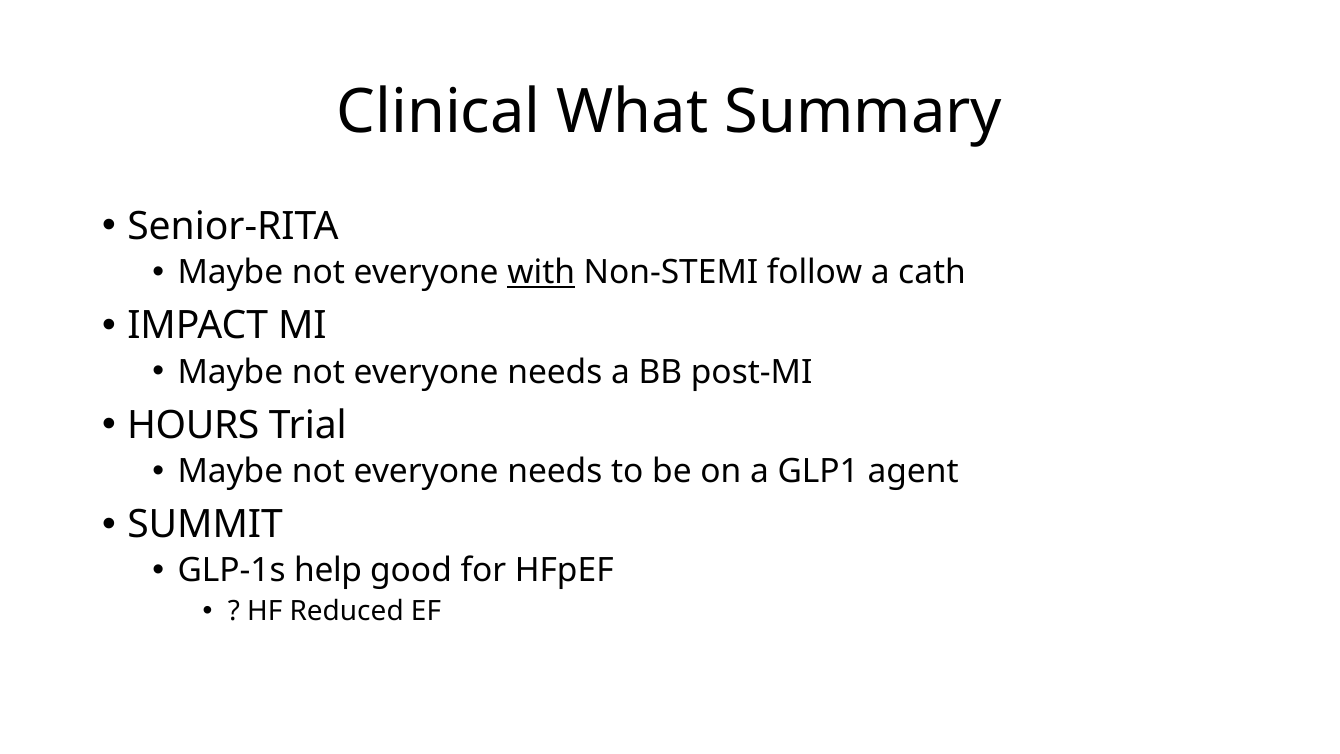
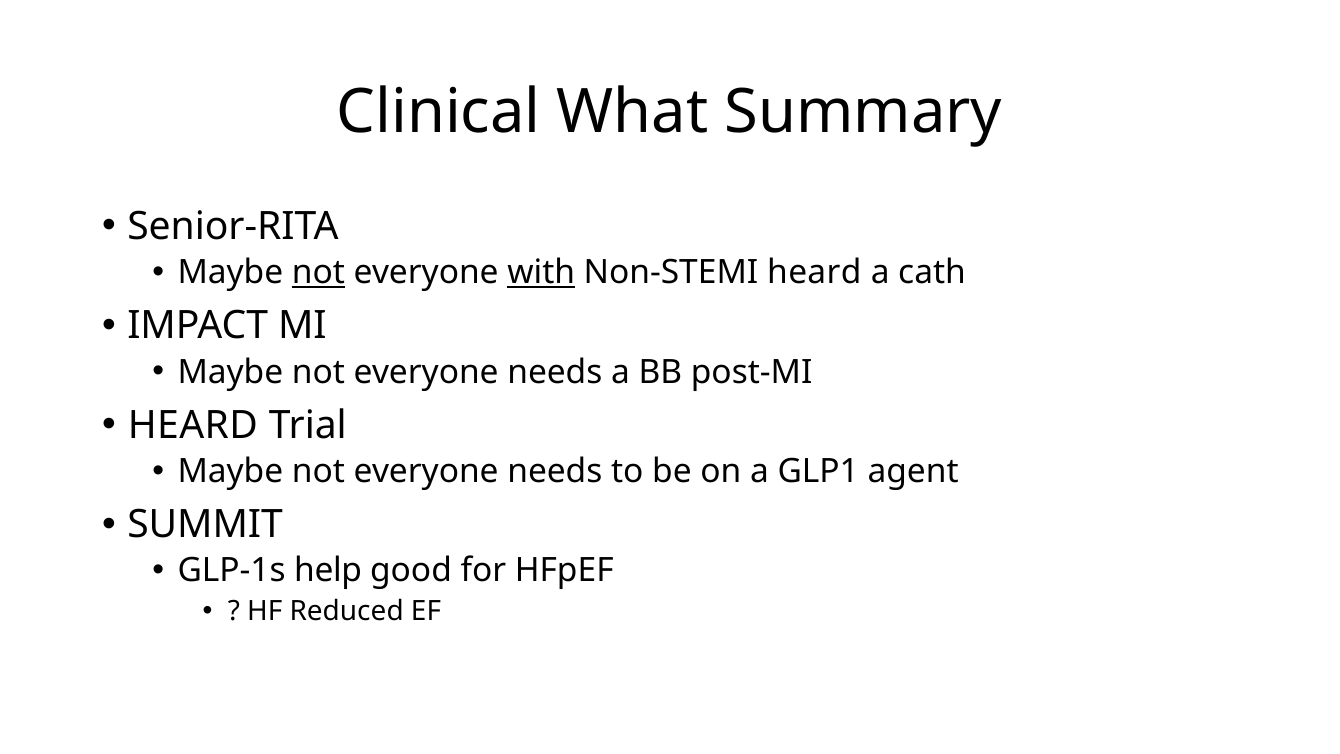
not underline: none -> present (318, 273)
Non-STEMI follow: follow -> heard (814, 273)
HOURS: HOURS -> HEARD (193, 425)
